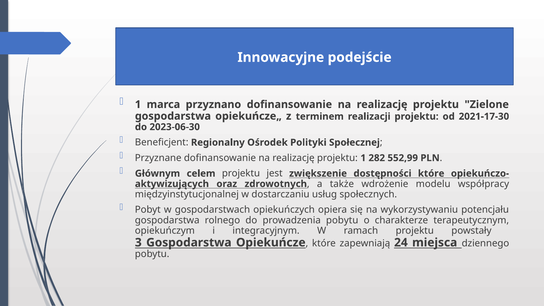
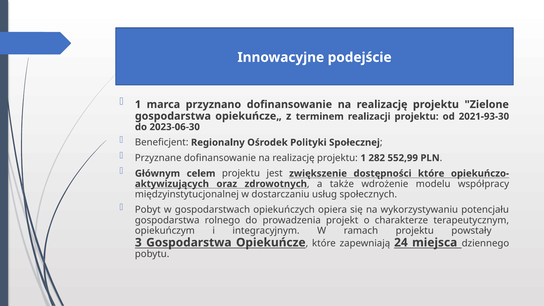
2021-17-30: 2021-17-30 -> 2021-93-30 (484, 116)
prowadzenia pobytu: pobytu -> projekt (342, 220)
